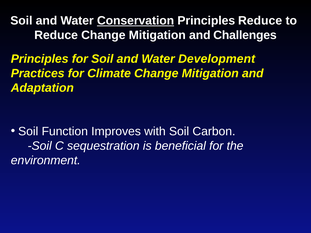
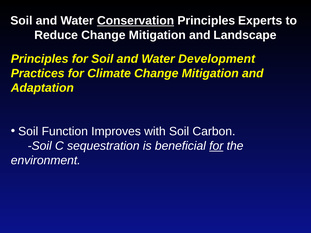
Principles Reduce: Reduce -> Experts (260, 21)
Challenges: Challenges -> Landscape (245, 35)
for underline: none -> present (216, 146)
